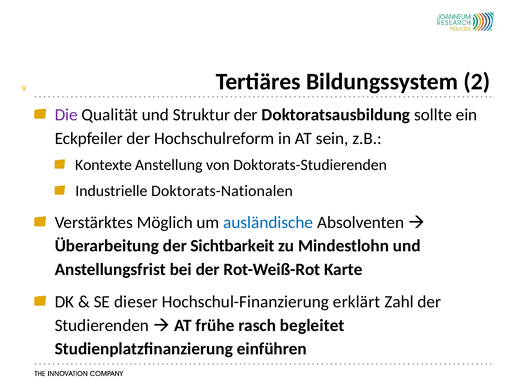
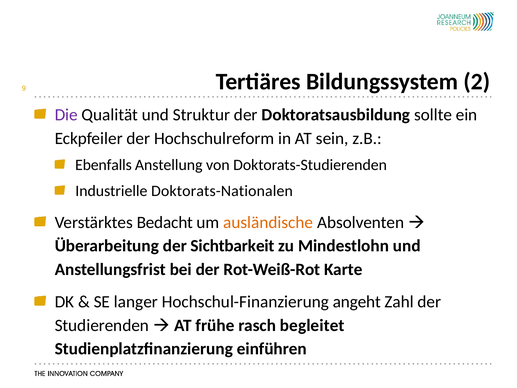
Kontexte: Kontexte -> Ebenfalls (103, 165)
Möglich: Möglich -> Bedacht (165, 222)
ausländische colour: blue -> orange (268, 222)
dieser: dieser -> langer (136, 302)
erklärt: erklärt -> angeht (357, 302)
